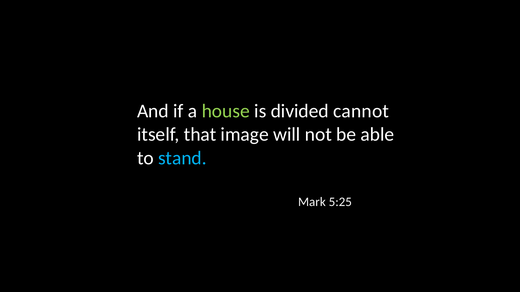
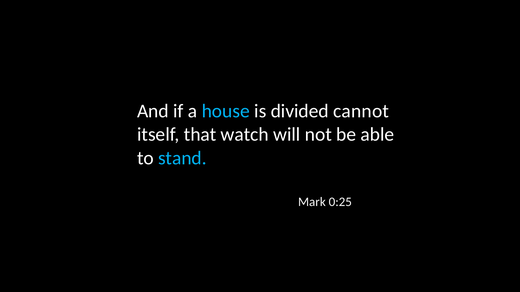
house colour: light green -> light blue (226, 111)
image: image -> watch (245, 135)
5:25: 5:25 -> 0:25 (340, 202)
